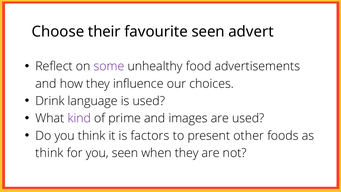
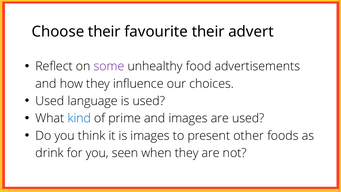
favourite seen: seen -> their (208, 32)
Drink: Drink -> Used (50, 101)
kind colour: purple -> blue (79, 118)
is factors: factors -> images (150, 136)
think: think -> drink (50, 153)
